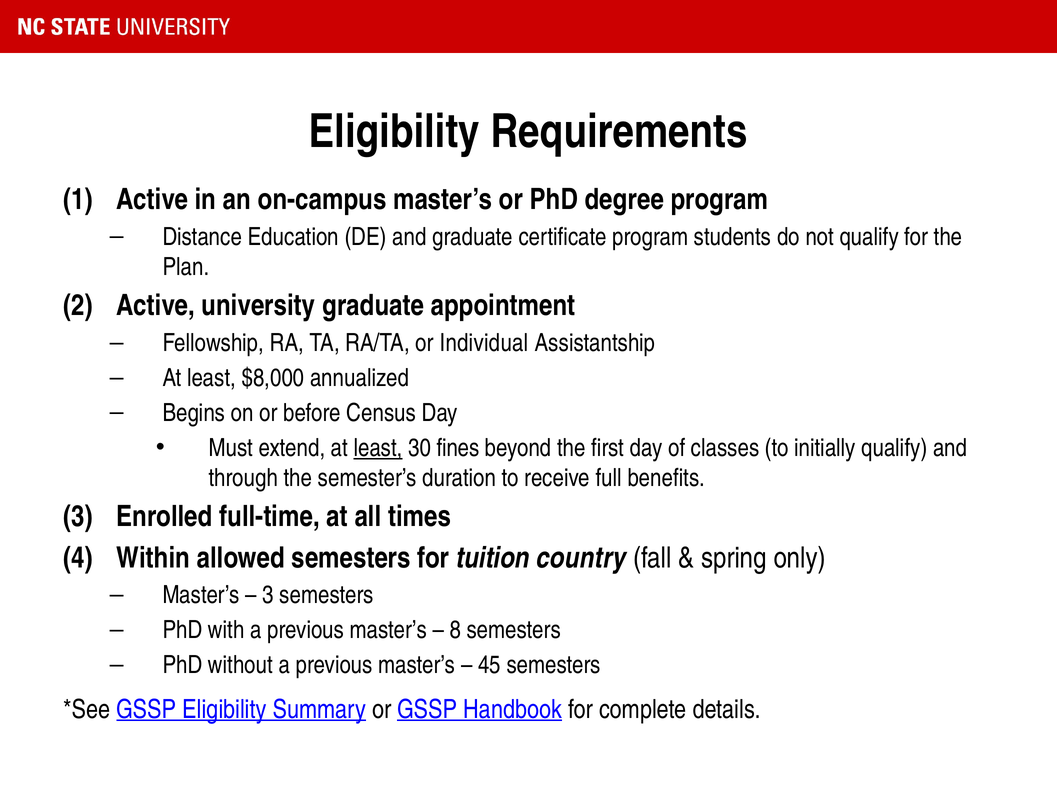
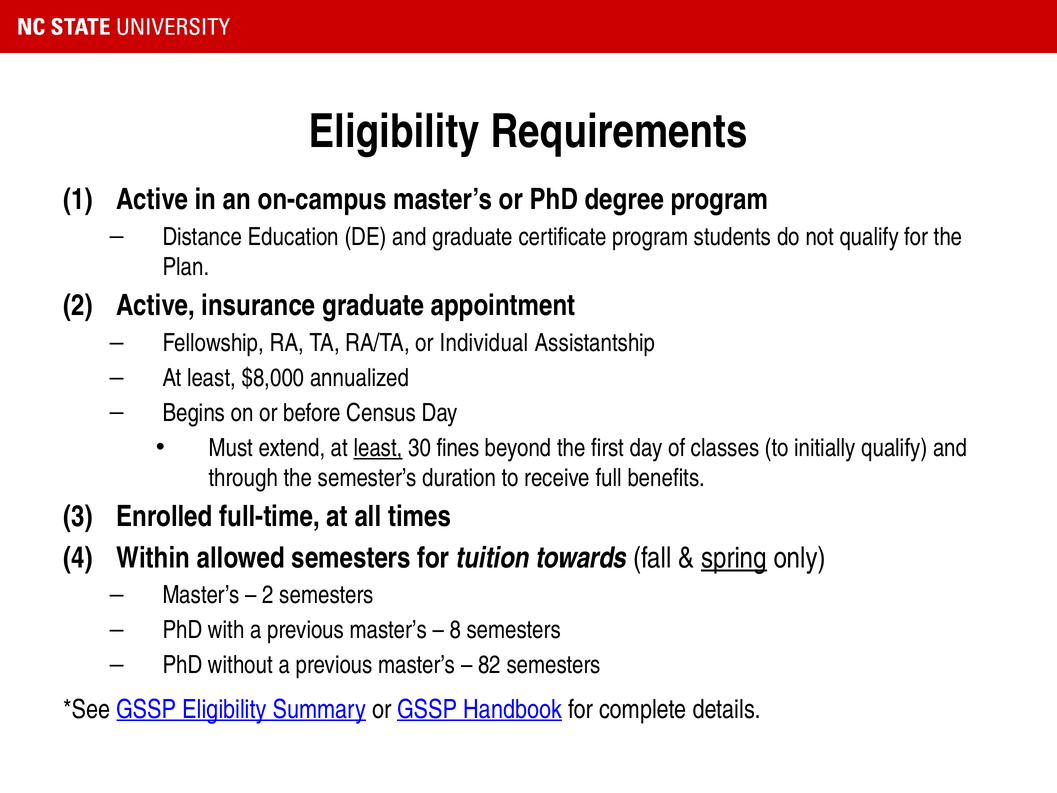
university: university -> insurance (258, 306)
country: country -> towards (582, 558)
spring underline: none -> present (734, 558)
3: 3 -> 2 (268, 595)
45: 45 -> 82 (489, 665)
